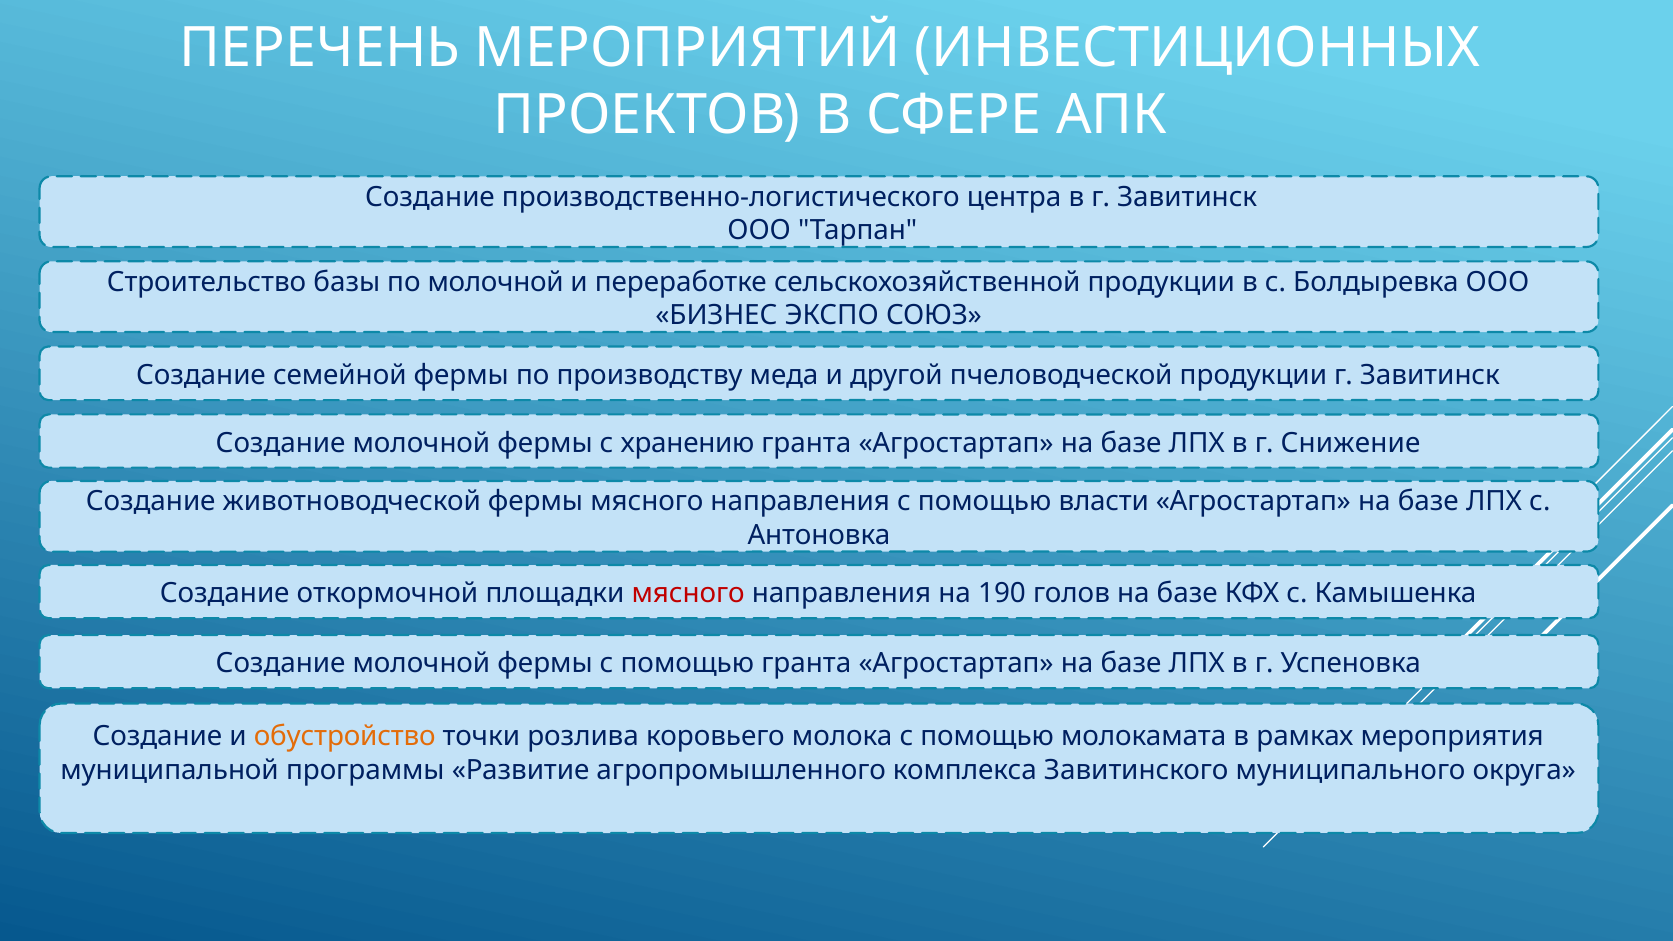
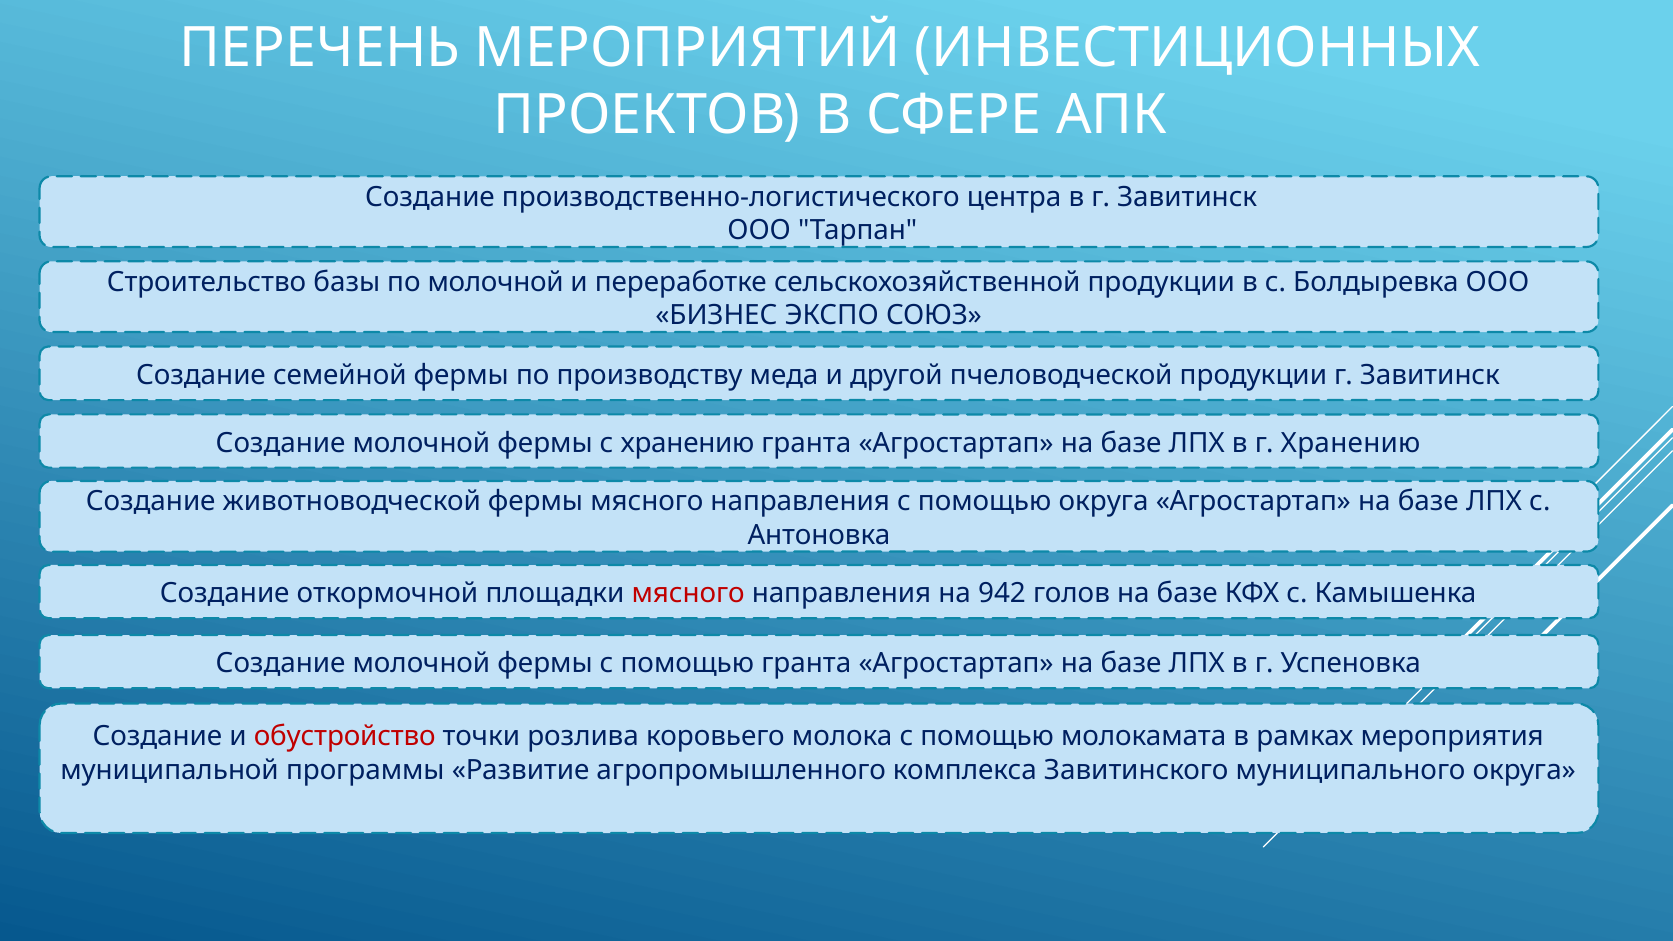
г Снижение: Снижение -> Хранению (1351, 443)
помощью власти: власти -> округа (1104, 501)
190: 190 -> 942 (1002, 594)
обустройство colour: orange -> red (345, 737)
